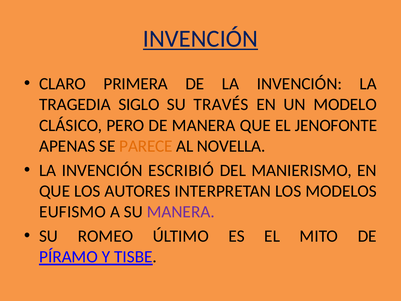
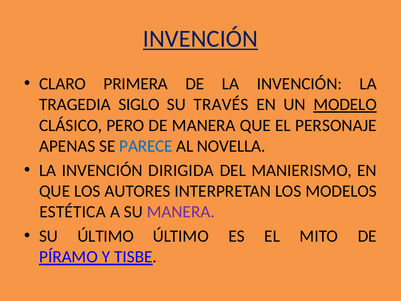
MODELO underline: none -> present (345, 104)
JENOFONTE: JENOFONTE -> PERSONAJE (336, 125)
PARECE colour: orange -> blue (146, 146)
ESCRIBIÓ: ESCRIBIÓ -> DIRIGIDA (181, 170)
EUFISMO: EUFISMO -> ESTÉTICA (73, 212)
SU ROMEO: ROMEO -> ÚLTIMO (106, 236)
